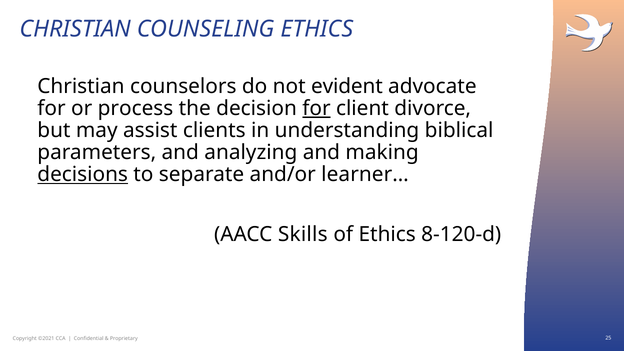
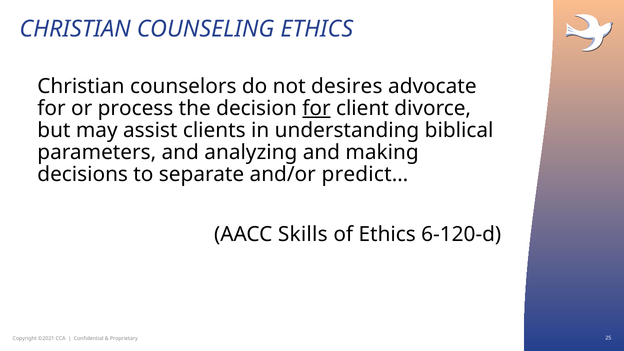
evident: evident -> desires (347, 86)
decisions underline: present -> none (83, 175)
learner…: learner… -> predict… (365, 175)
8-120-d: 8-120-d -> 6-120-d (461, 234)
